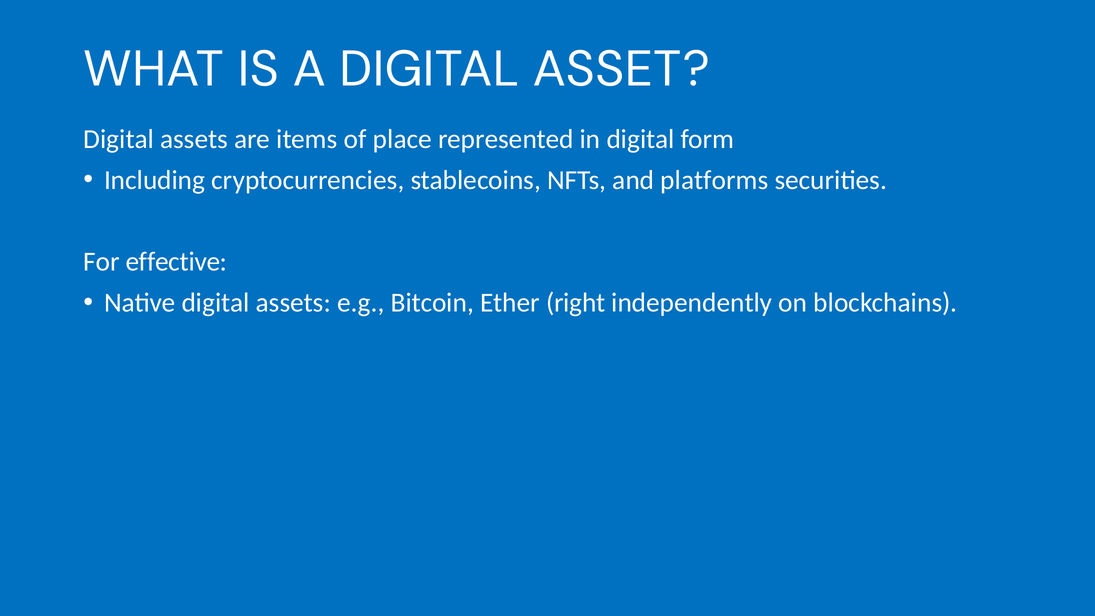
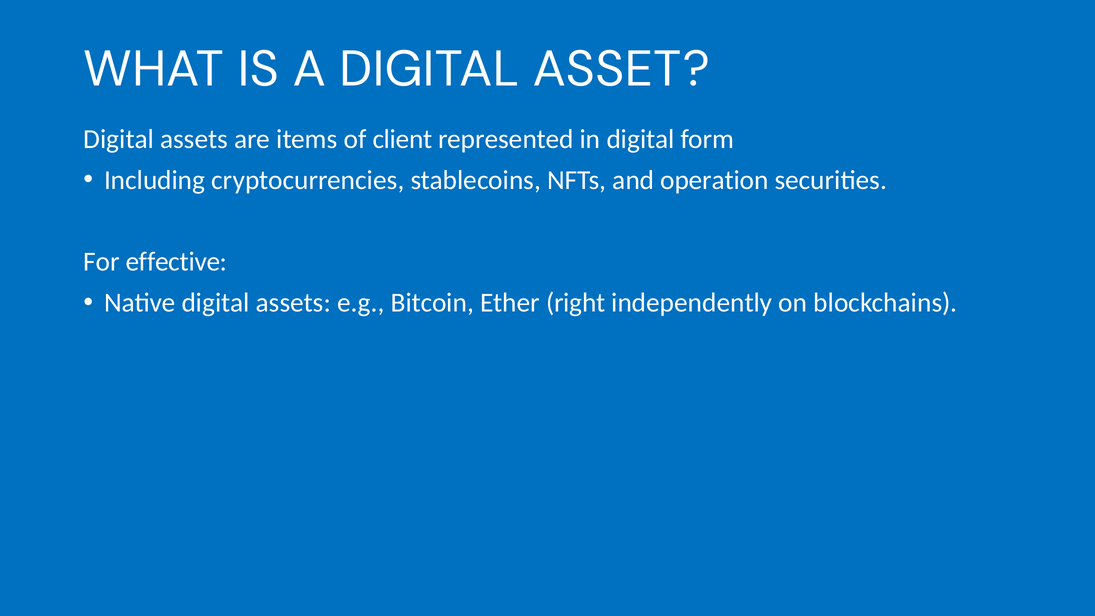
place: place -> client (403, 139)
platforms: platforms -> operation (714, 180)
